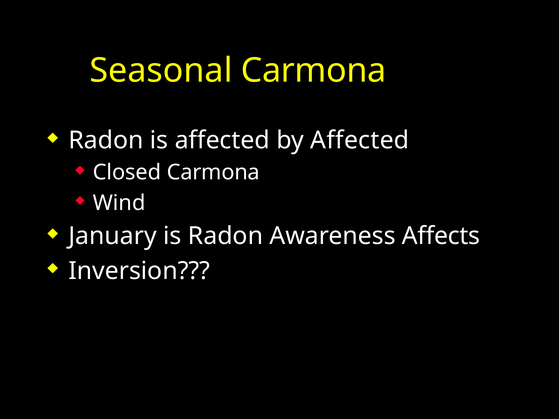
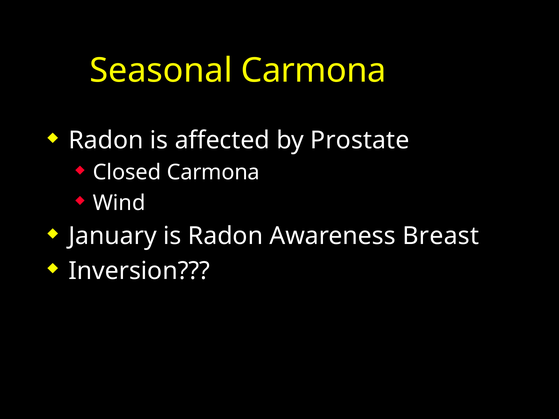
by Affected: Affected -> Prostate (360, 140)
Affects: Affects -> Breast (441, 236)
